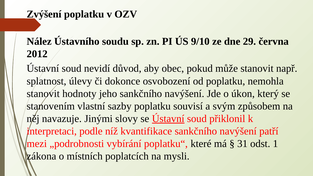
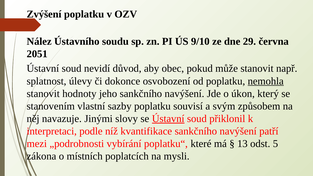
2012: 2012 -> 2051 (37, 54)
nemohla underline: none -> present (266, 81)
31: 31 -> 13 (242, 144)
1: 1 -> 5 (275, 144)
